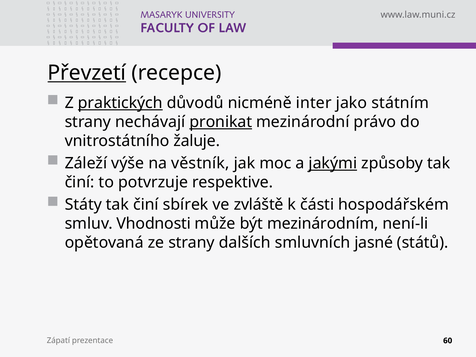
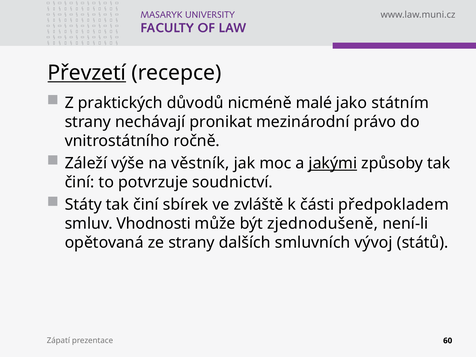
praktických underline: present -> none (120, 103)
inter: inter -> malé (314, 103)
pronikat underline: present -> none (221, 122)
žaluje: žaluje -> ročně (197, 141)
respektive: respektive -> soudnictví (233, 182)
hospodářském: hospodářském -> předpokladem (394, 204)
mezinárodním: mezinárodním -> zjednodušeně (323, 224)
jasné: jasné -> vývoj (374, 243)
